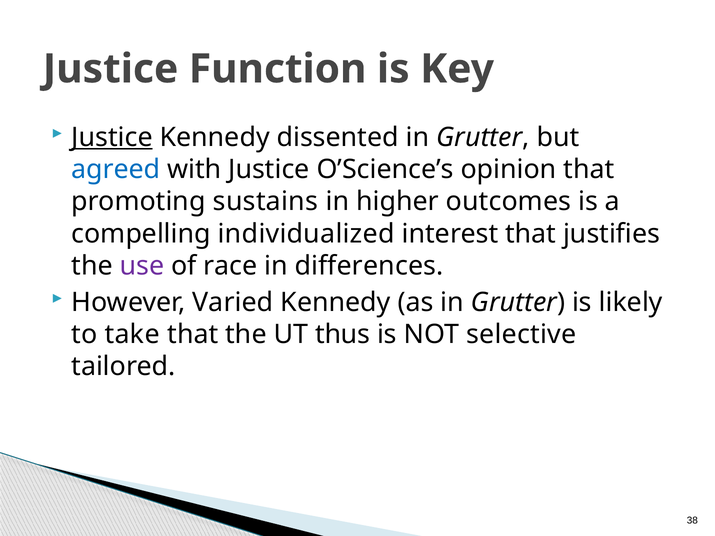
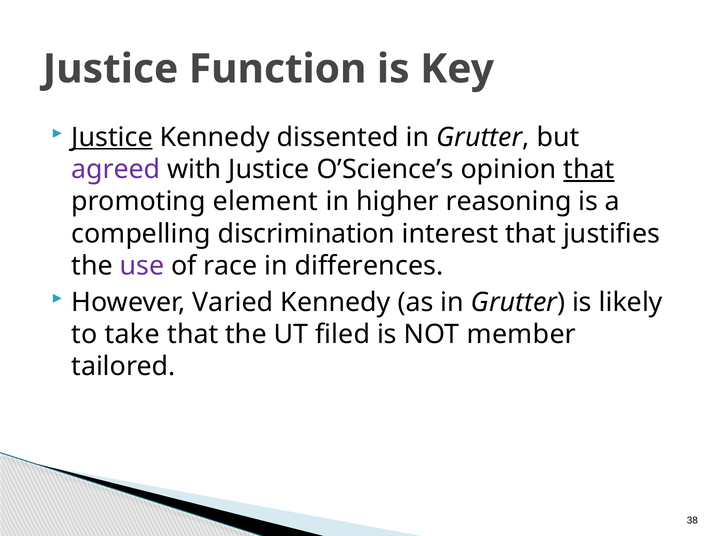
agreed colour: blue -> purple (116, 170)
that underline: none -> present (589, 170)
sustains: sustains -> element (266, 202)
outcomes: outcomes -> reasoning (509, 202)
individualized: individualized -> discrimination (306, 234)
thus: thus -> filed (343, 335)
selective: selective -> member (521, 335)
